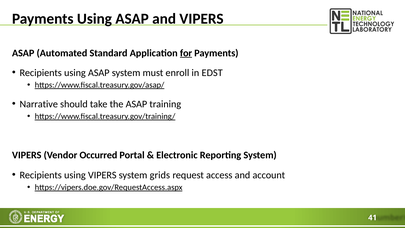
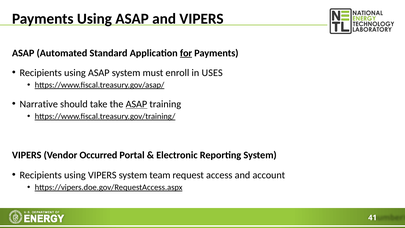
EDST: EDST -> USES (212, 73)
ASAP underline: none -> present (136, 104)
grids: grids -> team (160, 175)
